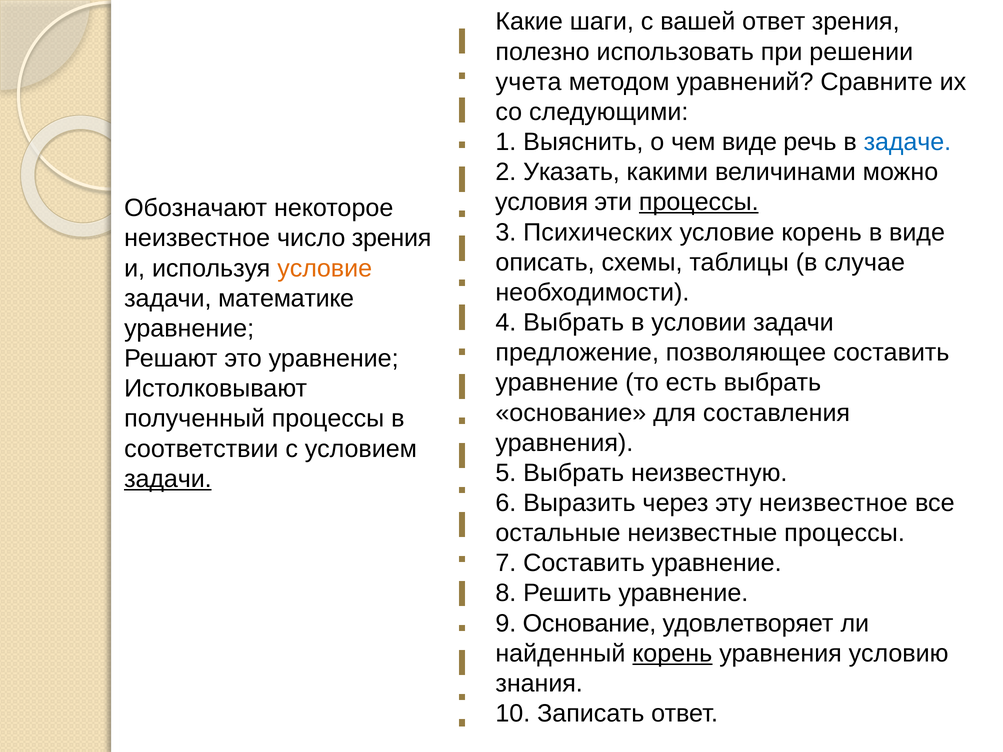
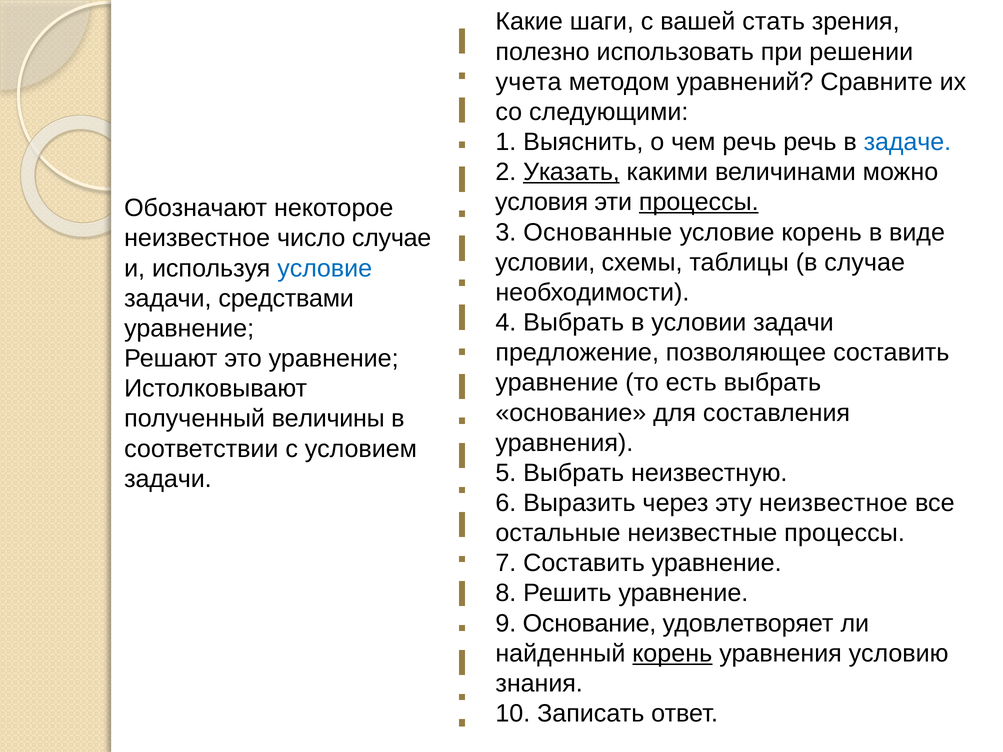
вашей ответ: ответ -> стать (774, 22)
чем виде: виде -> речь (749, 142)
Указать underline: none -> present (571, 172)
Психических: Психических -> Основанные (598, 232)
число зрения: зрения -> случае (392, 238)
описать: описать -> условии (545, 262)
условие colour: orange -> blue (325, 268)
математике: математике -> средствами (286, 298)
полученный процессы: процессы -> величины (328, 419)
задачи underline: present -> none (168, 479)
